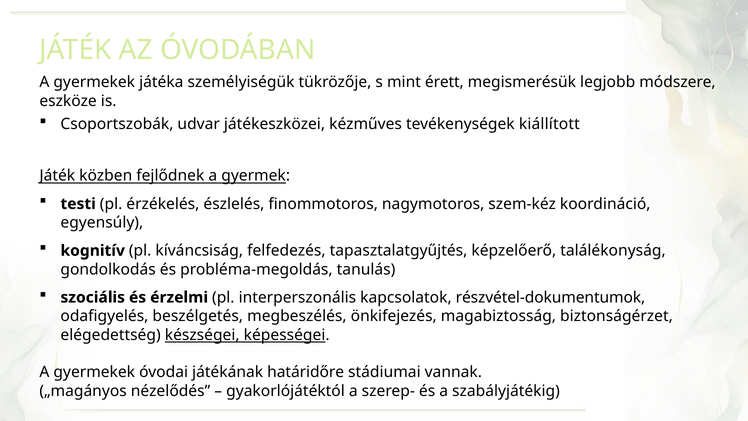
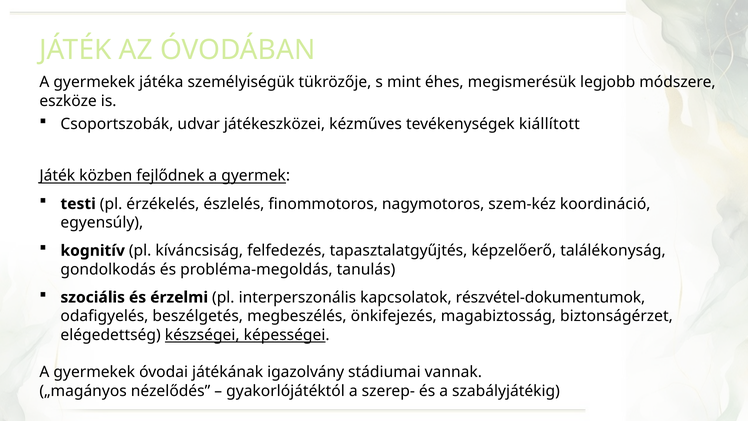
érett: érett -> éhes (444, 82)
határidőre: határidőre -> igazolvány (306, 372)
